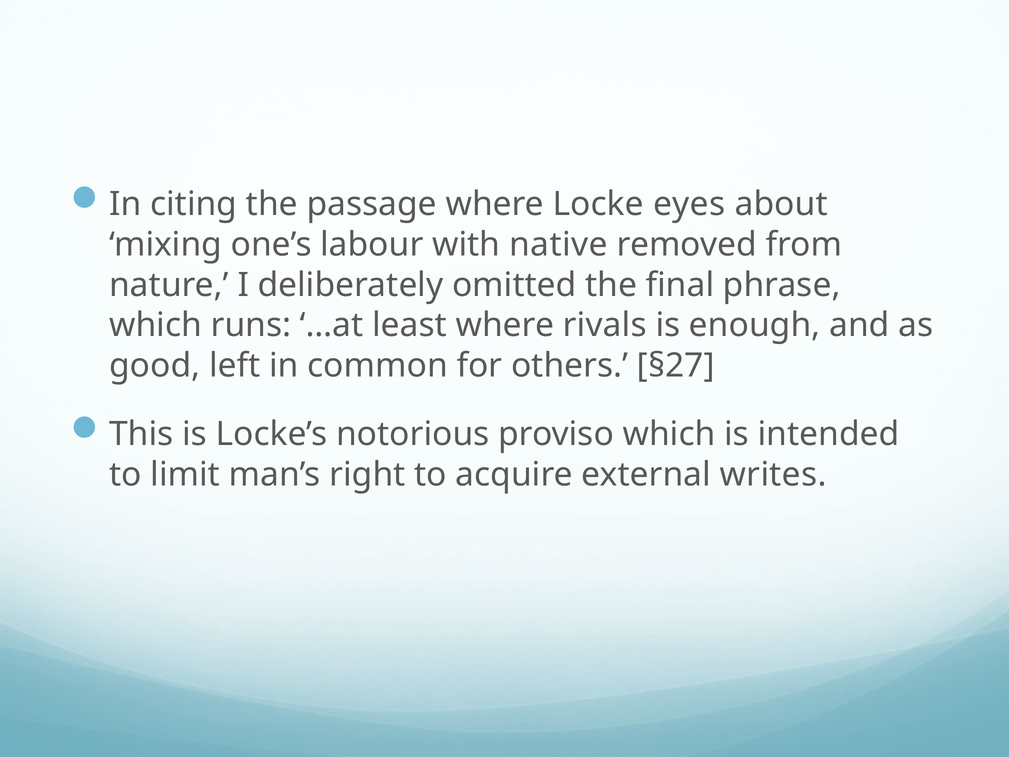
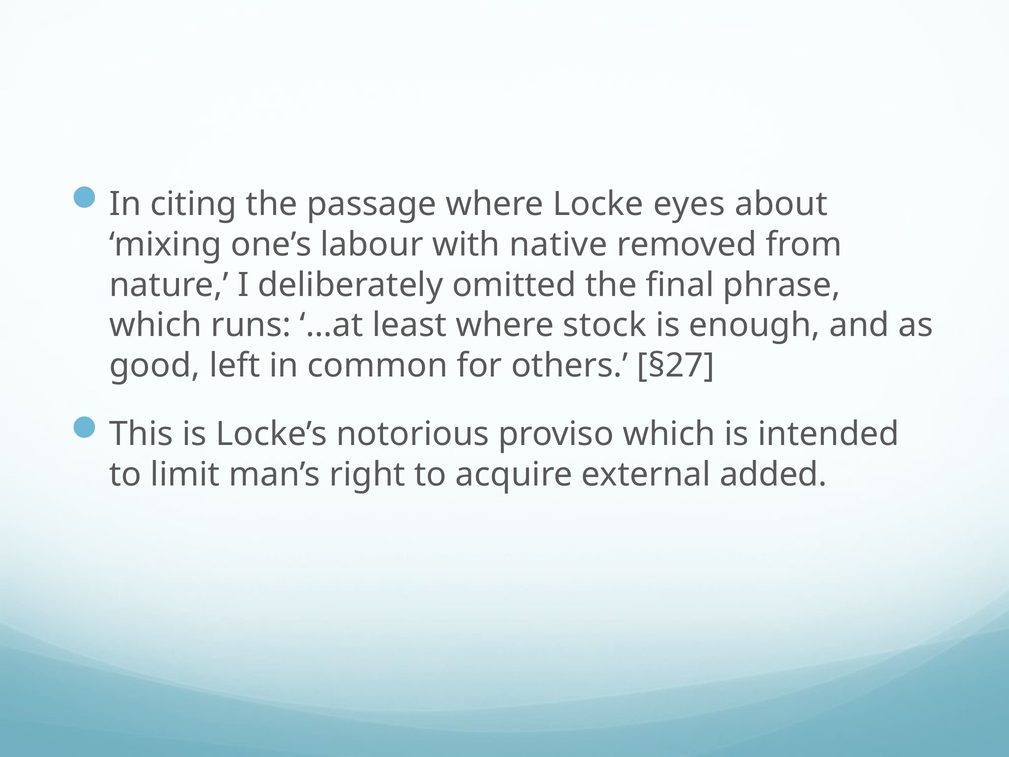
rivals: rivals -> stock (605, 325)
writes: writes -> added (773, 474)
